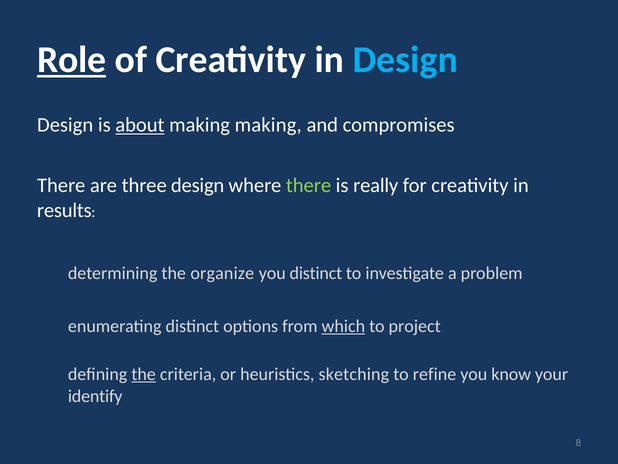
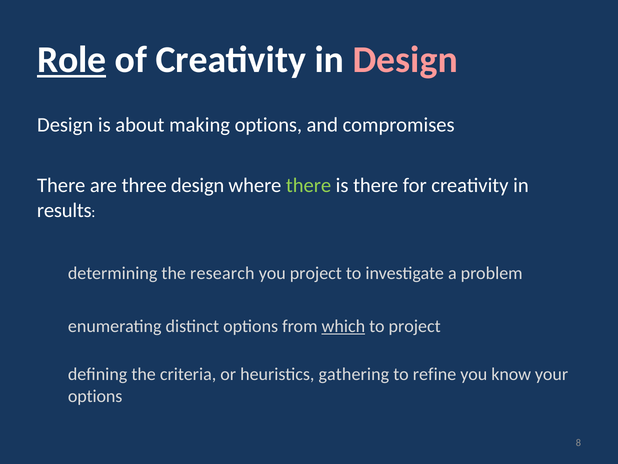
Design colour: light blue -> pink (405, 60)
about underline: present -> none (140, 125)
making making: making -> options (268, 125)
is really: really -> there (376, 185)
organize: organize -> research (222, 273)
you distinct: distinct -> project (316, 273)
the underline: present -> none (144, 374)
sketching: sketching -> gathering (354, 374)
identify: identify -> options (95, 396)
